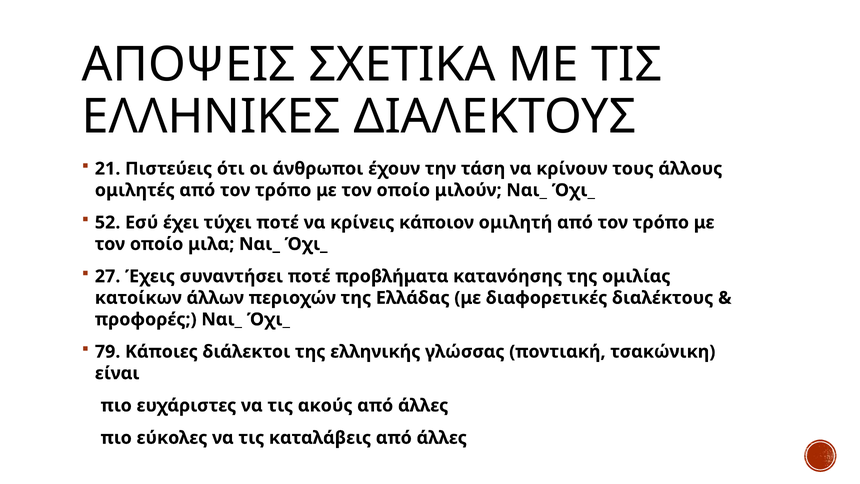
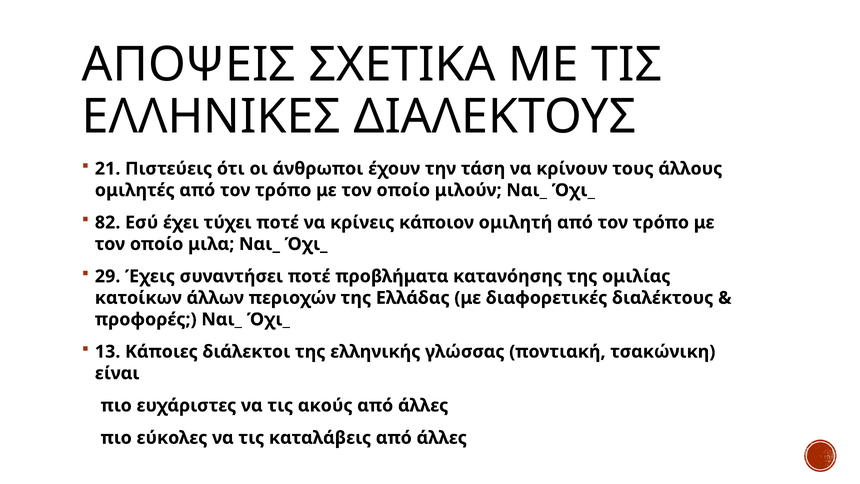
52: 52 -> 82 (108, 222)
27: 27 -> 29 (108, 276)
79: 79 -> 13 (108, 352)
